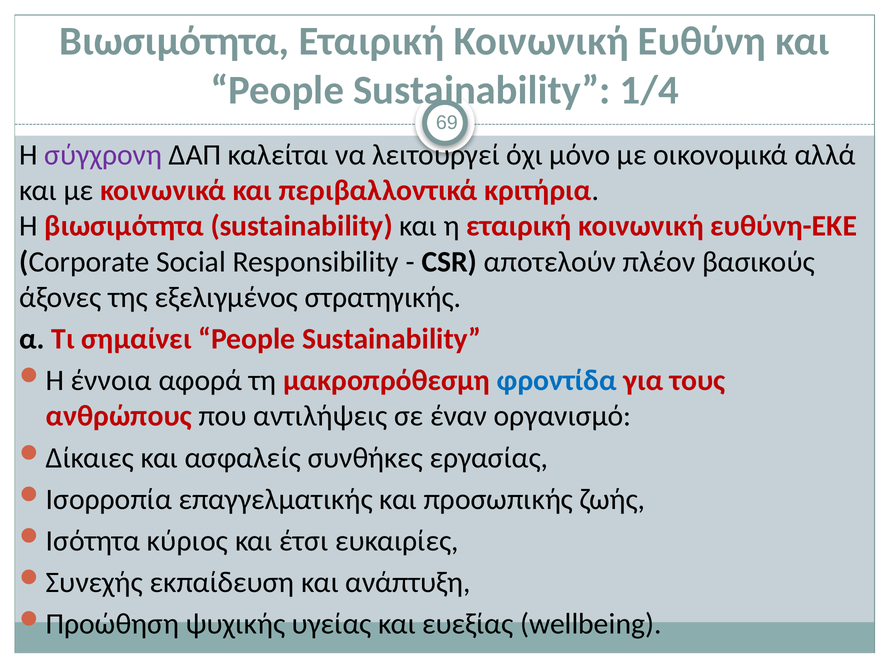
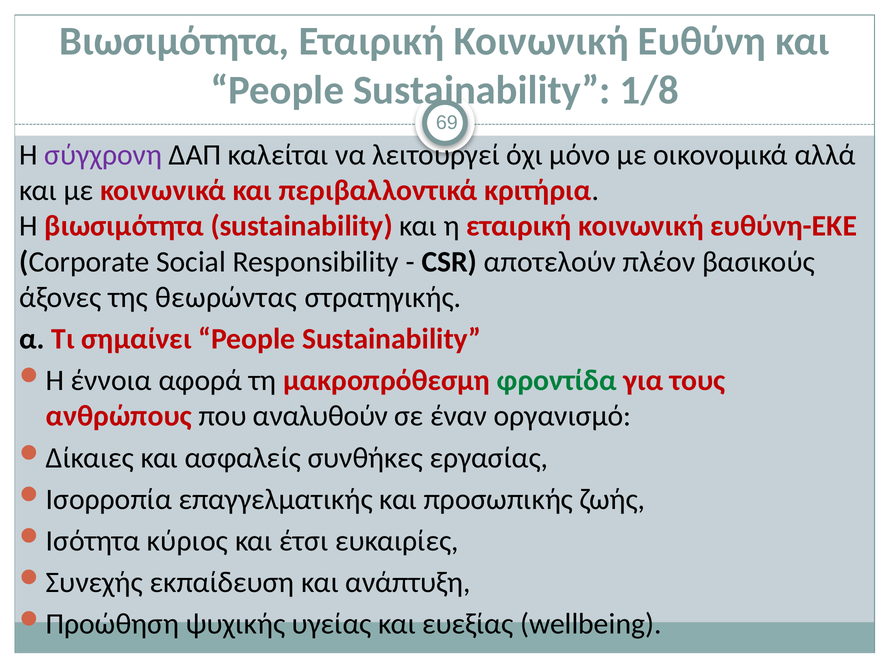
1/4: 1/4 -> 1/8 (649, 90)
εξελιγμένος: εξελιγμένος -> θεωρώντας (226, 297)
φροντίδα colour: blue -> green (557, 380)
αντιλήψεις: αντιλήψεις -> αναλυθούν (321, 416)
